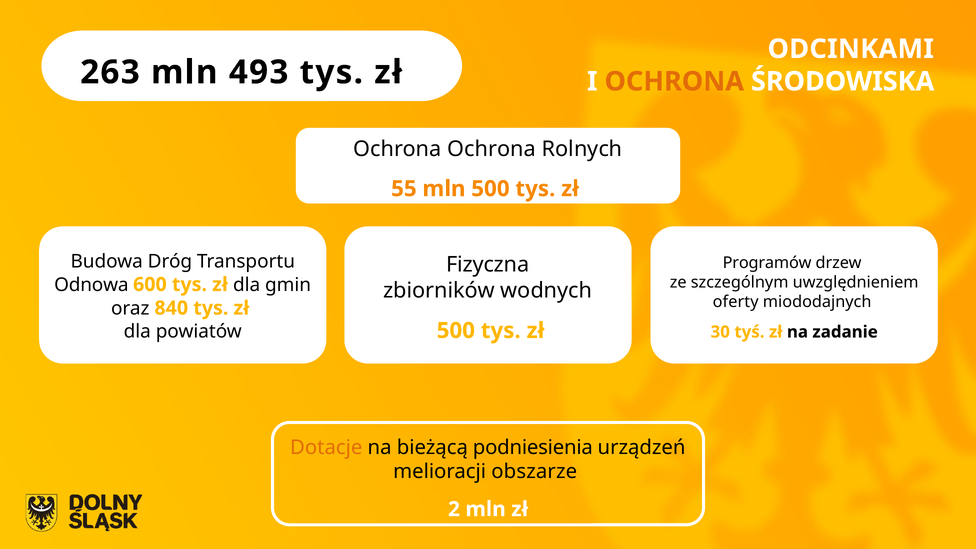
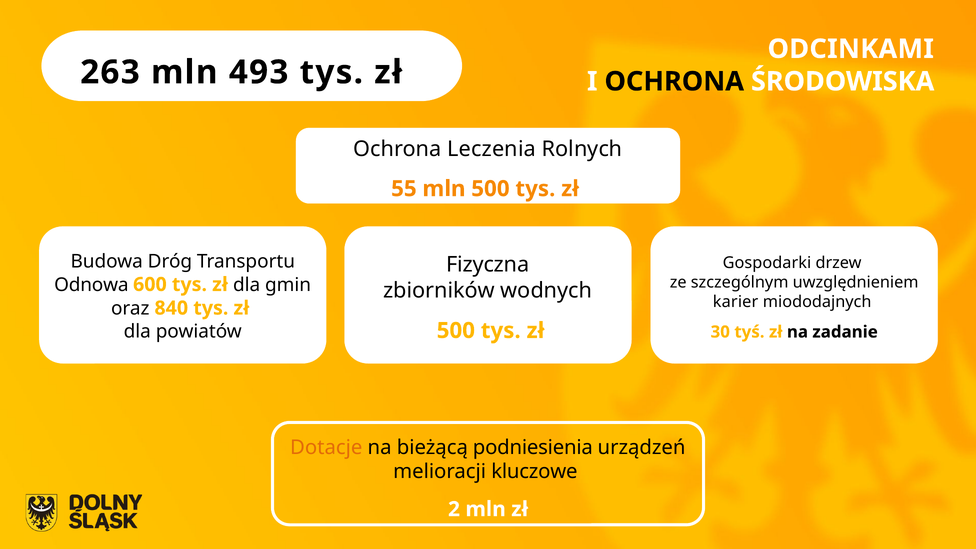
OCHRONA colour: orange -> black (674, 82)
Ochrona Ochrona: Ochrona -> Leczenia (492, 149)
Programów: Programów -> Gospodarki (767, 263)
oferty: oferty -> karier (736, 302)
obszarze: obszarze -> kluczowe (534, 472)
